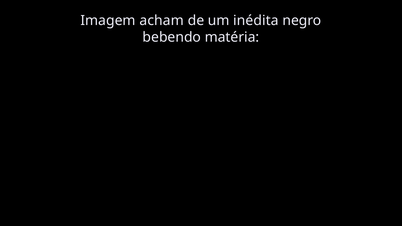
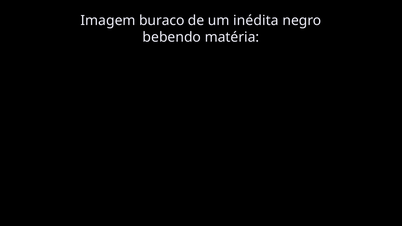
acham: acham -> buraco (162, 20)
